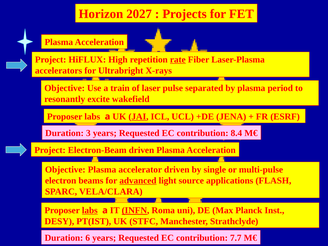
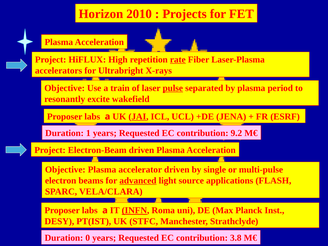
2027: 2027 -> 2010 (139, 14)
pulse underline: none -> present (173, 88)
3: 3 -> 1 (88, 133)
8.4: 8.4 -> 9.2 (236, 133)
labs underline: present -> none (90, 210)
6: 6 -> 0 (88, 238)
7.7: 7.7 -> 3.8 (236, 238)
